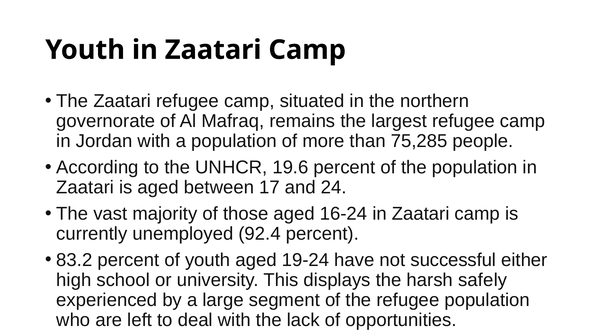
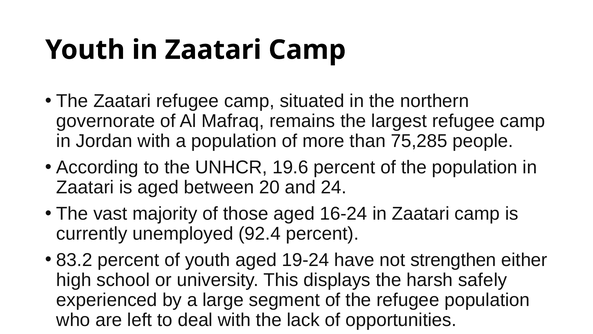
17: 17 -> 20 (269, 187)
successful: successful -> strengthen (453, 260)
